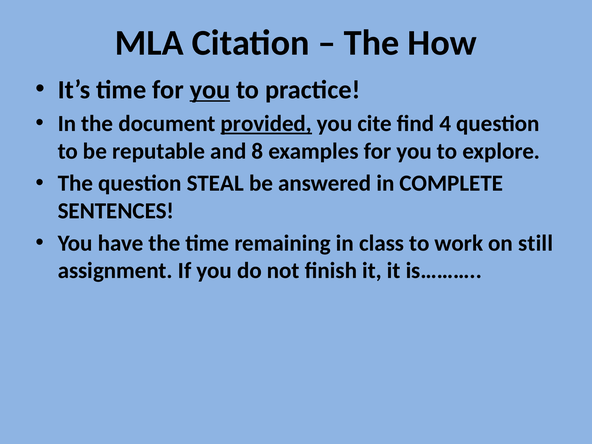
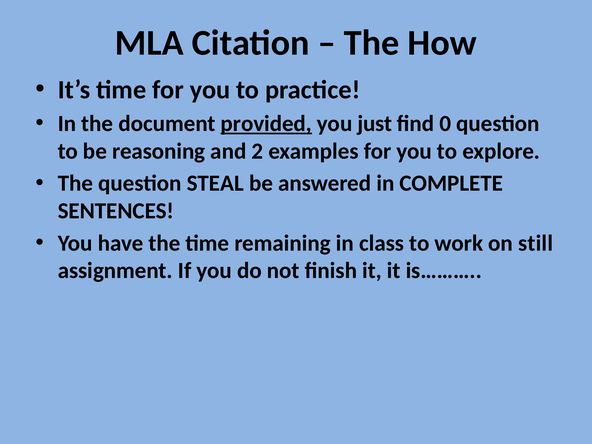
you underline: present -> none (210, 90)
cite: cite -> just (375, 124)
4: 4 -> 0 (445, 124)
reputable: reputable -> reasoning (159, 151)
8: 8 -> 2 (257, 151)
